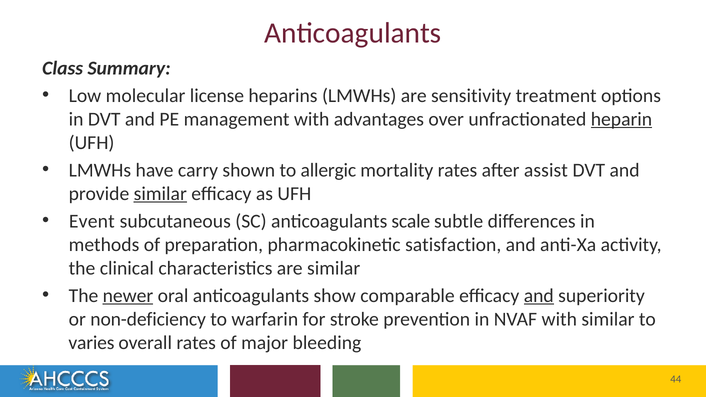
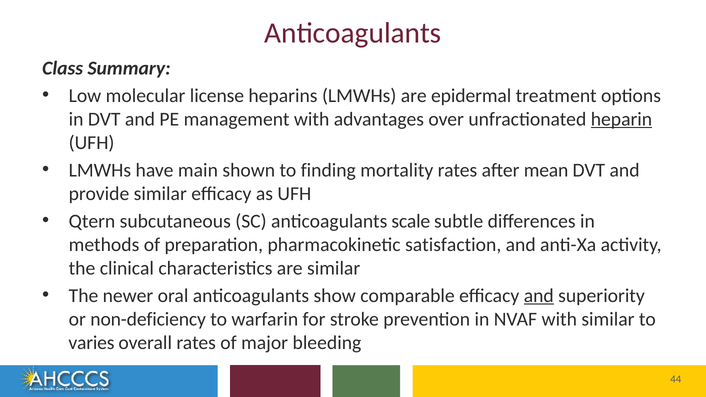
sensitivity: sensitivity -> epidermal (471, 96)
carry: carry -> main (198, 170)
allergic: allergic -> finding (328, 170)
assist: assist -> mean (546, 170)
similar underline: present -> none (160, 194)
Event: Event -> Qtern (92, 221)
newer underline: present -> none (128, 296)
